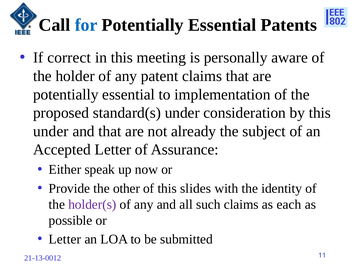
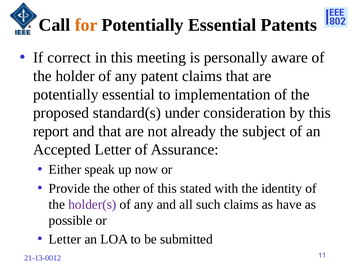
for colour: blue -> orange (86, 25)
under: under -> report (51, 131)
slides: slides -> stated (196, 188)
each: each -> have (289, 204)
